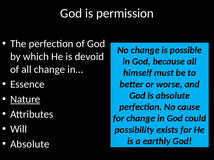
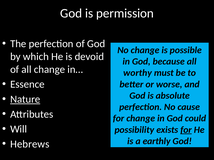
himself: himself -> worthy (138, 73)
for underline: none -> present (186, 130)
Absolute: Absolute -> Hebrews (30, 144)
